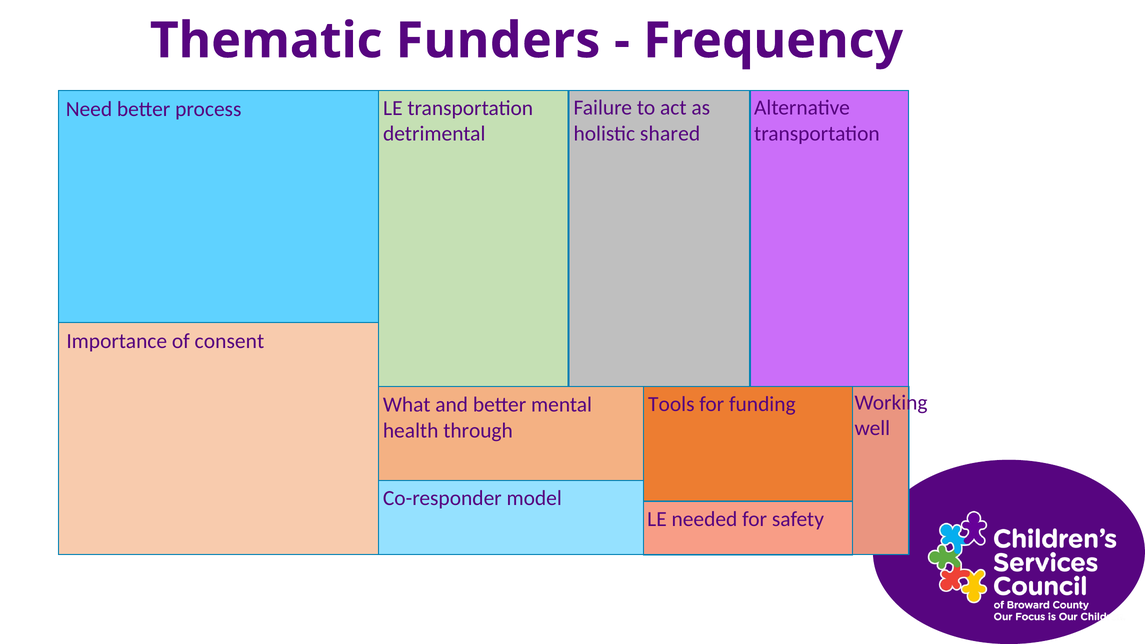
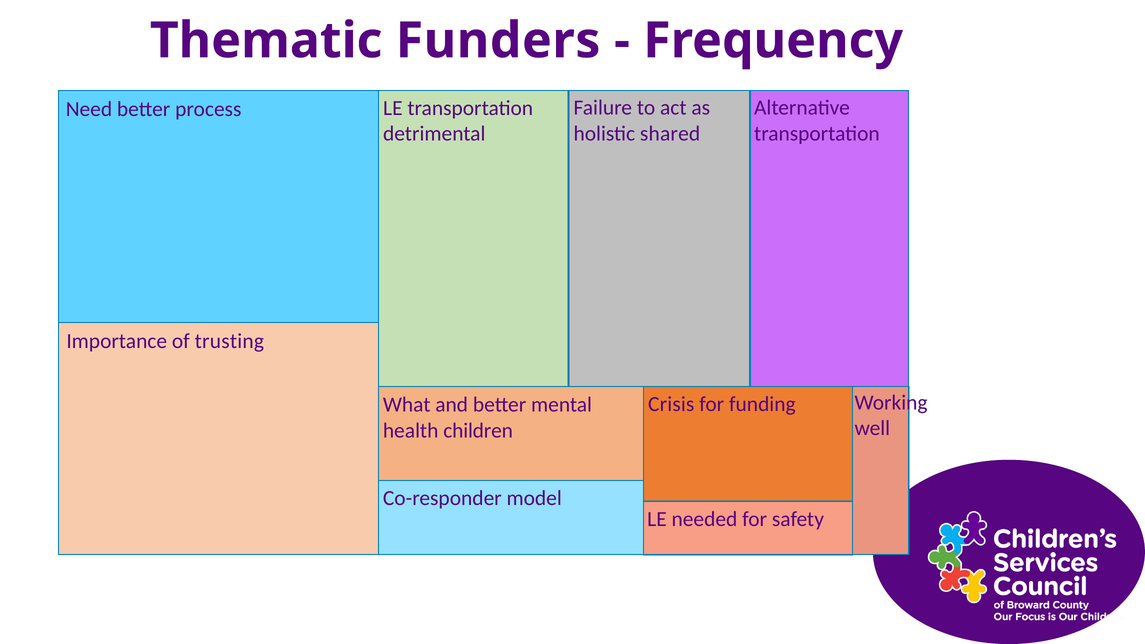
consent: consent -> trusting (229, 341)
Tools: Tools -> Crisis (671, 404)
through: through -> children (478, 431)
